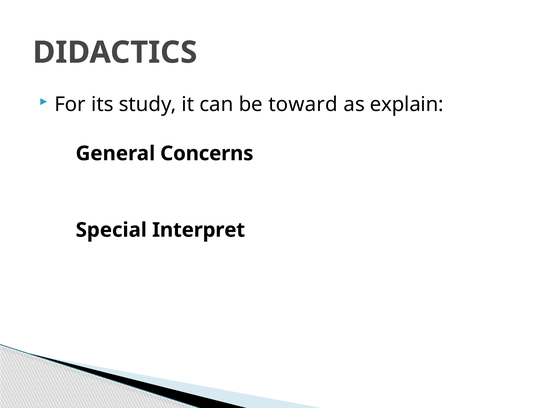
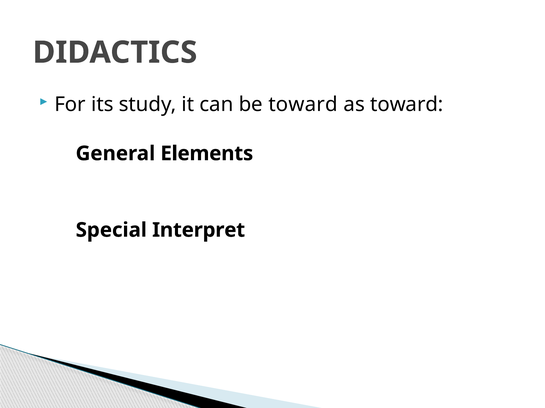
as explain: explain -> toward (407, 105)
Concerns: Concerns -> Elements (207, 154)
